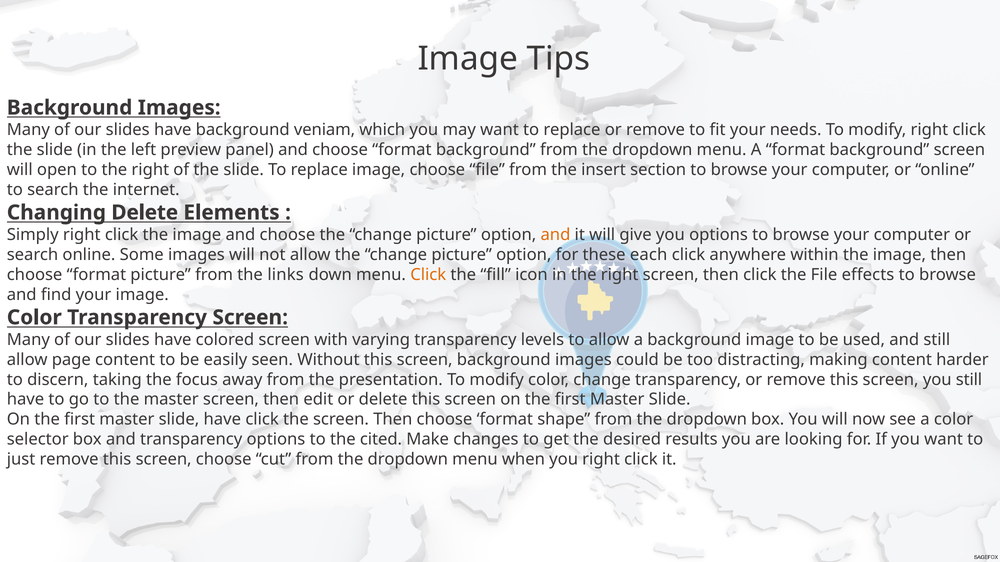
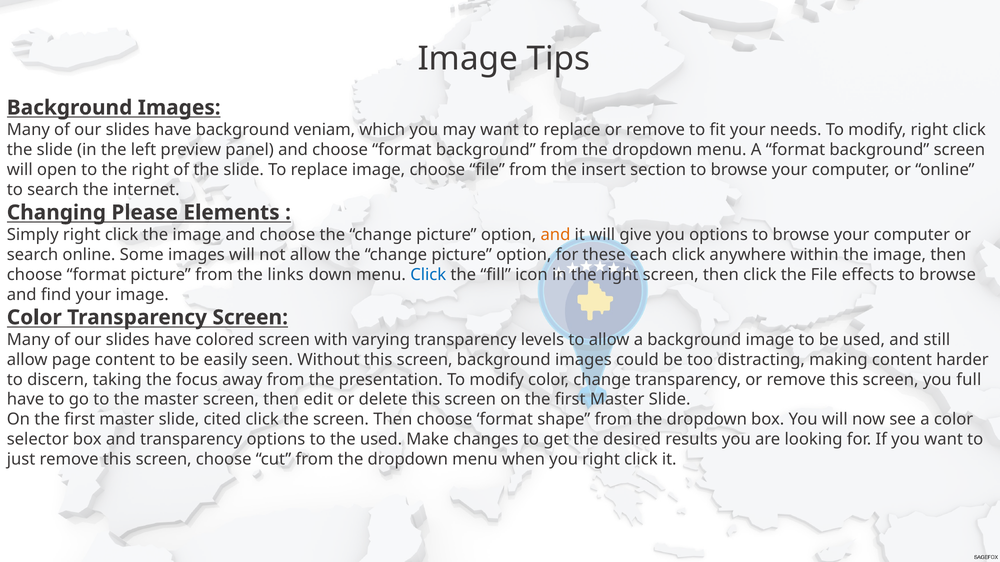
Changing Delete: Delete -> Please (145, 213)
Click colour: orange -> blue (428, 275)
you still: still -> full (969, 380)
slide have: have -> cited (222, 420)
the cited: cited -> used (381, 440)
